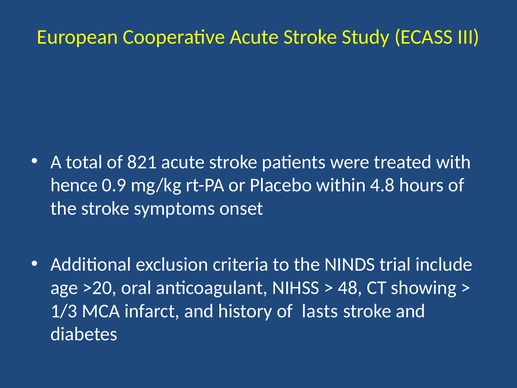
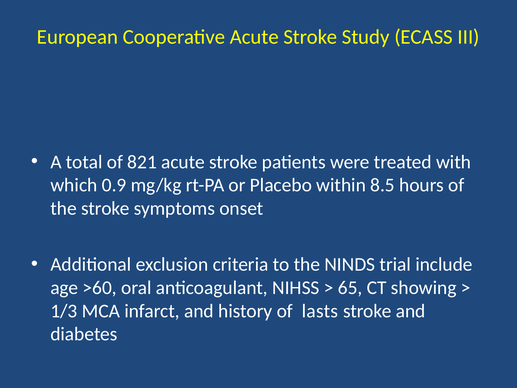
hence: hence -> which (74, 185)
4.8: 4.8 -> 8.5 (383, 185)
>20: >20 -> >60 (100, 287)
48: 48 -> 65 (350, 287)
